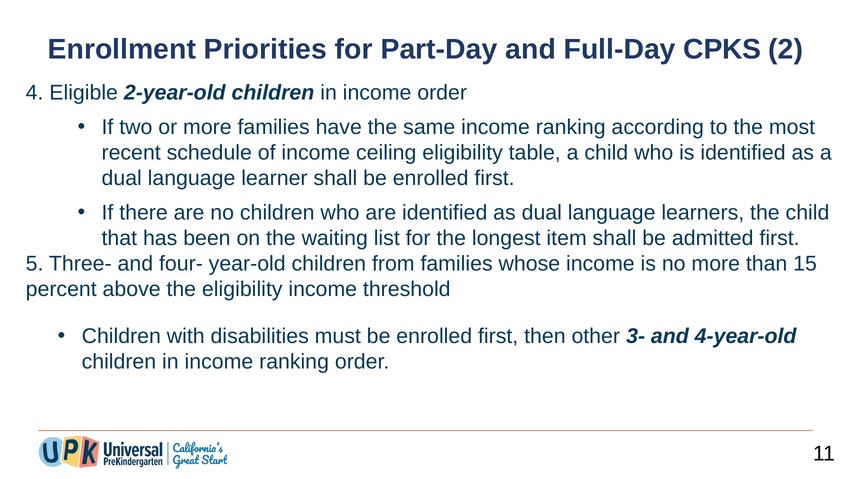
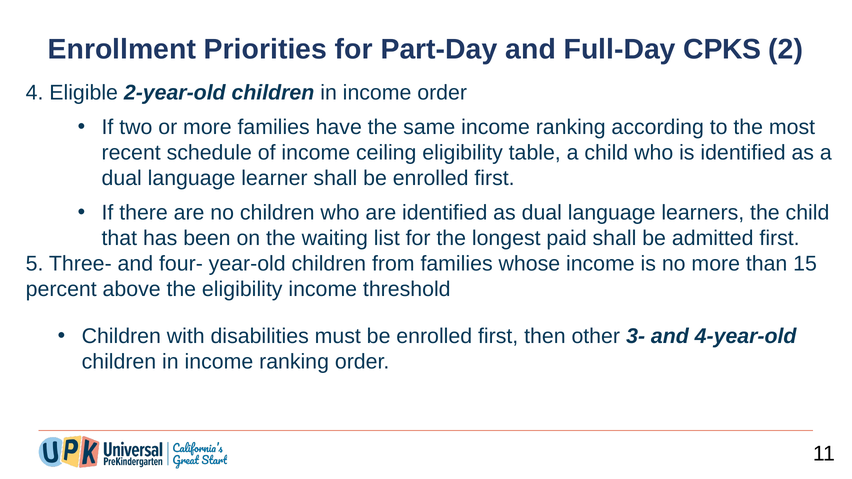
item: item -> paid (567, 238)
